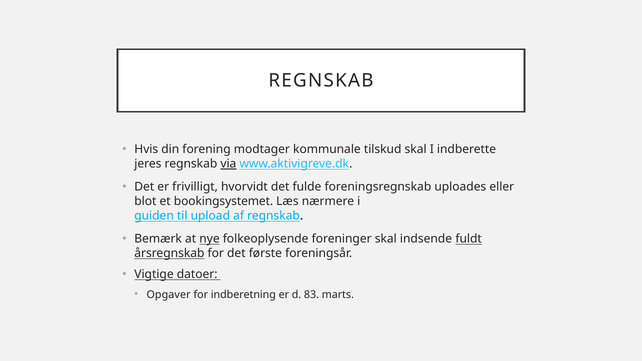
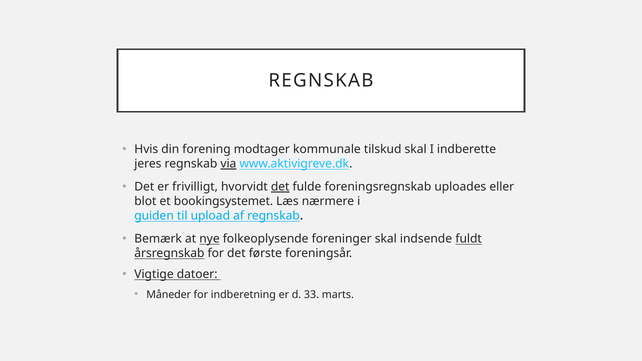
det underline: none -> present (280, 187)
Opgaver: Opgaver -> Måneder (169, 295)
83: 83 -> 33 (312, 295)
